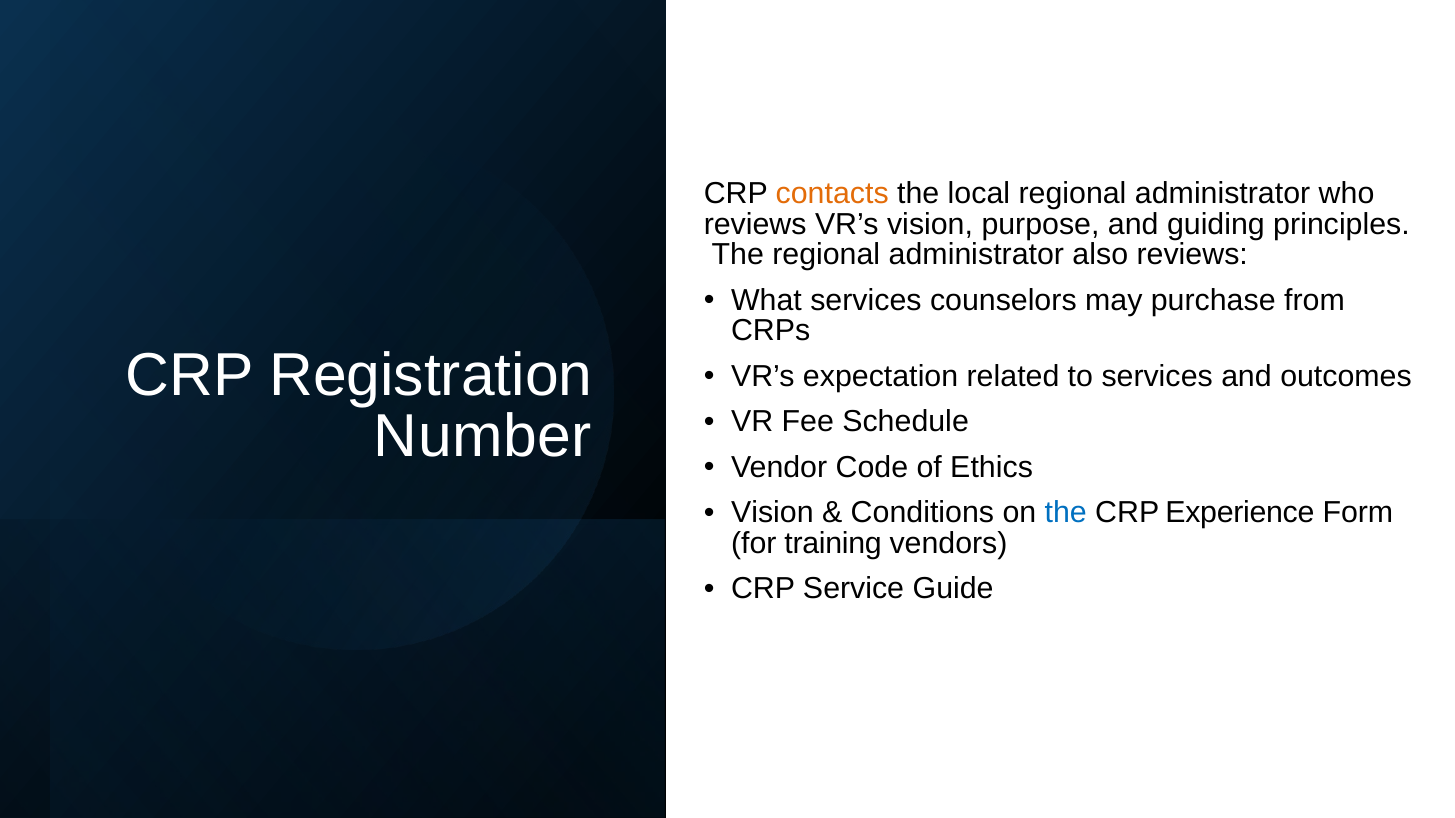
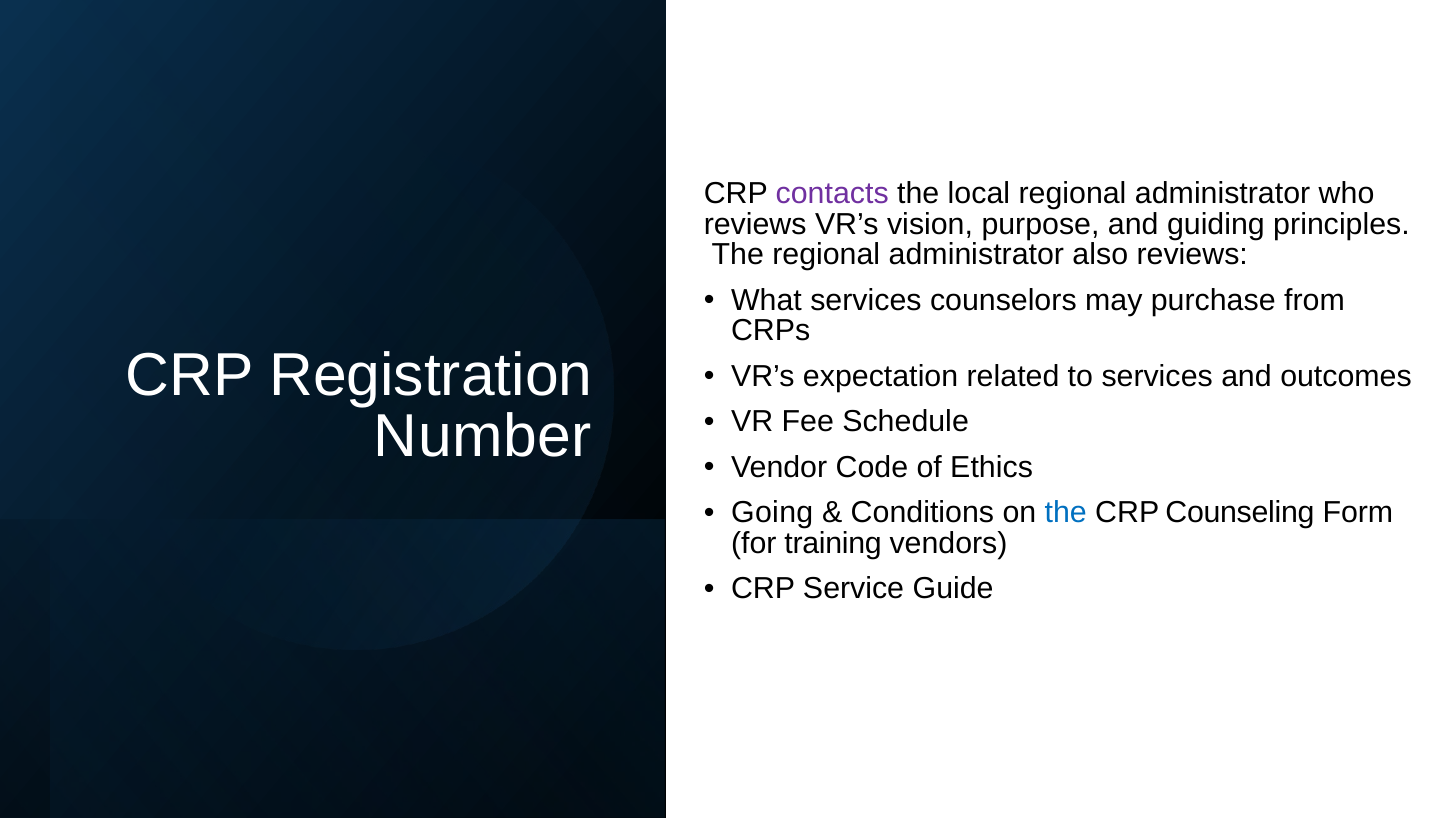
contacts colour: orange -> purple (832, 194)
Vision: Vision -> Going (772, 513)
Experience: Experience -> Counseling (1240, 513)
